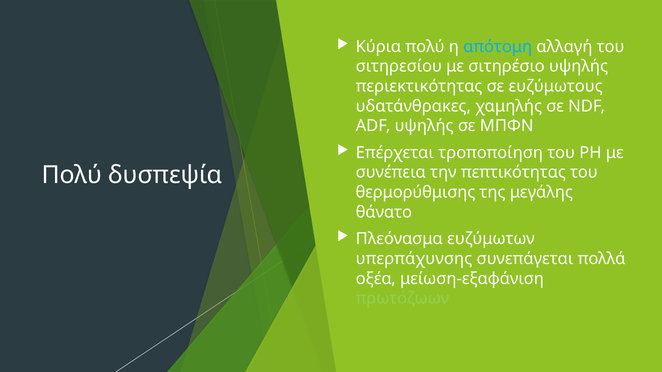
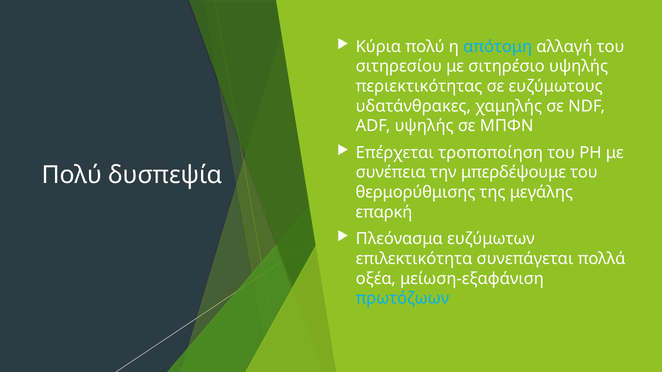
πεπτικότητας: πεπτικότητας -> μπερδέψουμε (513, 173)
θάνατο: θάνατο -> επαρκή (384, 212)
υπερπάχυνσης: υπερπάχυνσης -> επιλεκτικότητα (414, 259)
πρωτόζωων colour: light green -> light blue (402, 299)
